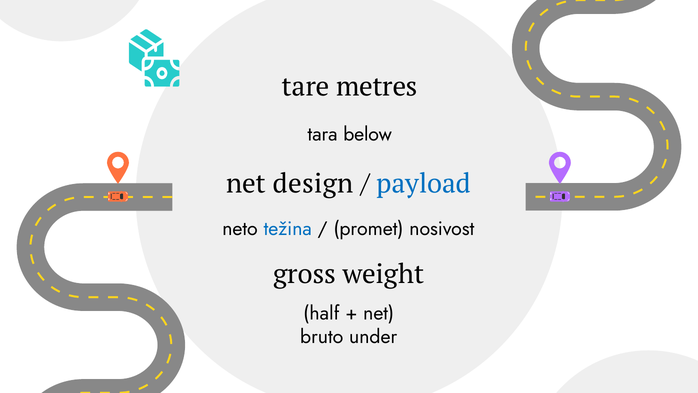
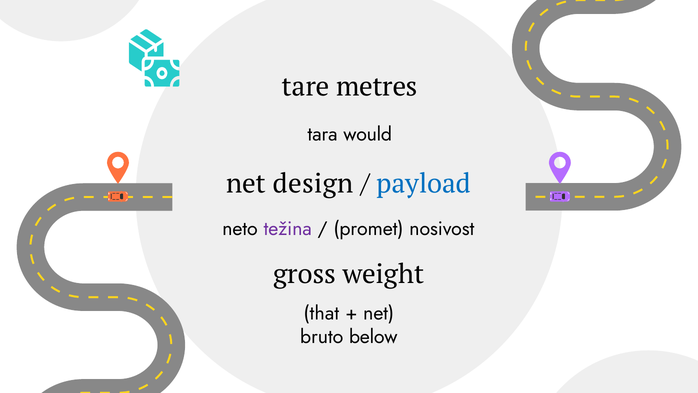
below: below -> would (368, 134)
težina colour: blue -> purple (288, 228)
half: half -> that (321, 313)
under: under -> below (373, 336)
